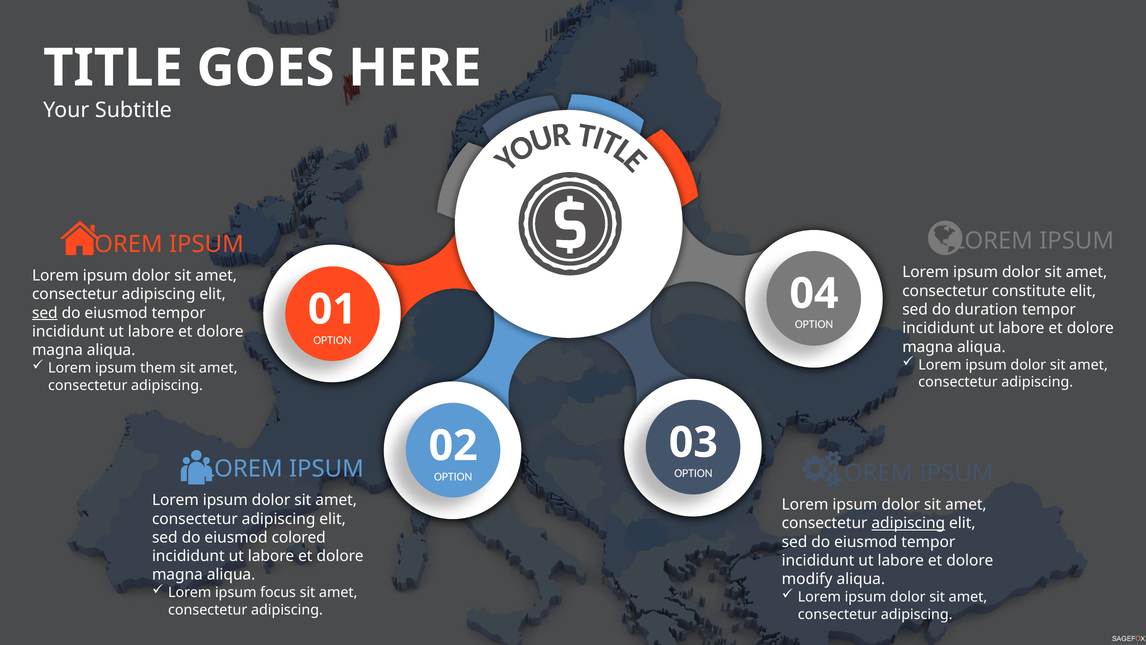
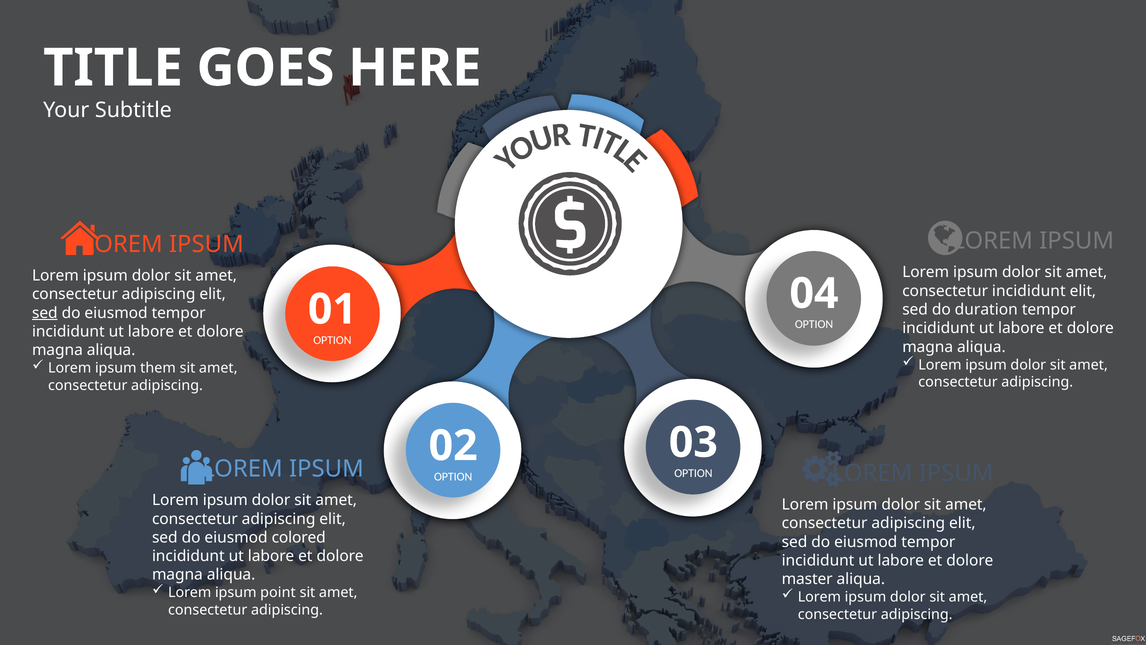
consectetur constitute: constitute -> incididunt (1029, 291)
adipiscing underline: present -> none (908, 523)
modify: modify -> master (807, 579)
focus: focus -> point (278, 592)
